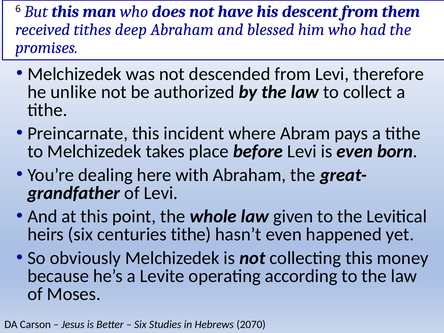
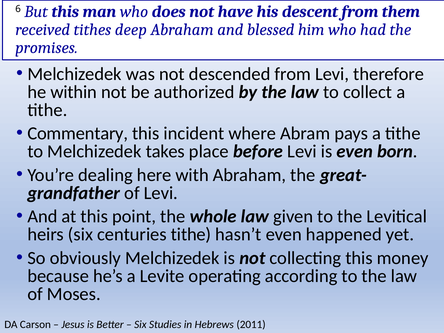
unlike: unlike -> within (74, 92)
Preincarnate: Preincarnate -> Commentary (78, 133)
2070: 2070 -> 2011 (251, 325)
